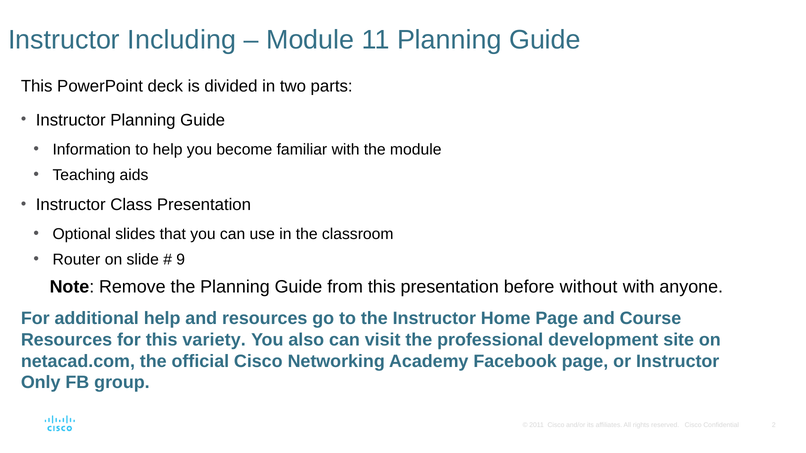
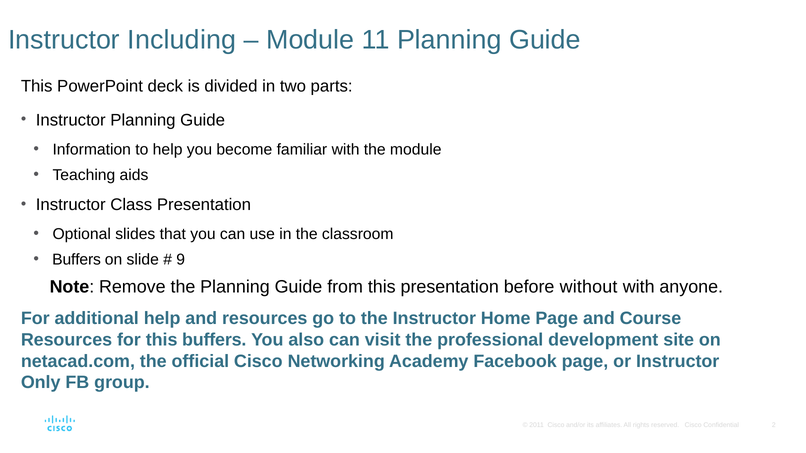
Router: Router -> Buffers (77, 260)
this variety: variety -> buffers (214, 340)
